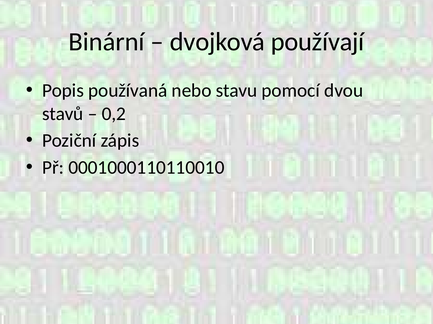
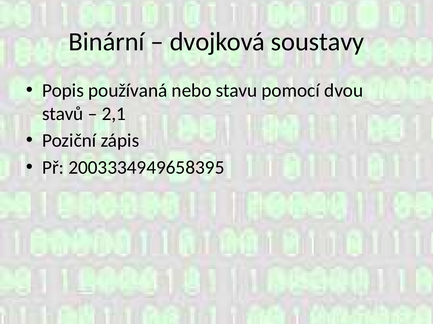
používají: používají -> soustavy (318, 42)
0,2: 0,2 -> 2,1 (114, 114)
0001000110110010: 0001000110110010 -> 2003334949658395 (146, 168)
